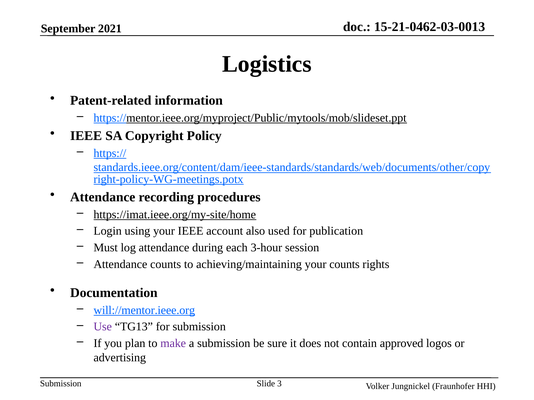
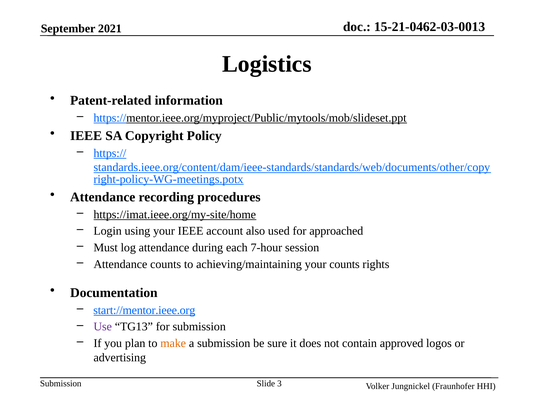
publication: publication -> approached (336, 231)
3-hour: 3-hour -> 7-hour (266, 248)
will://mentor.ieee.org: will://mentor.ieee.org -> start://mentor.ieee.org (144, 311)
make colour: purple -> orange (173, 344)
